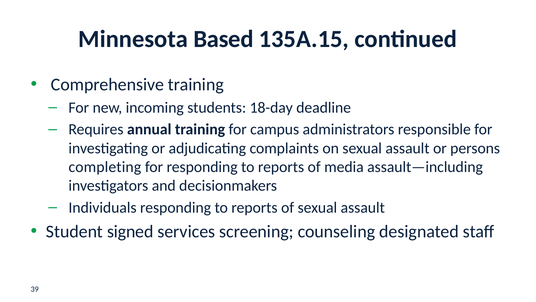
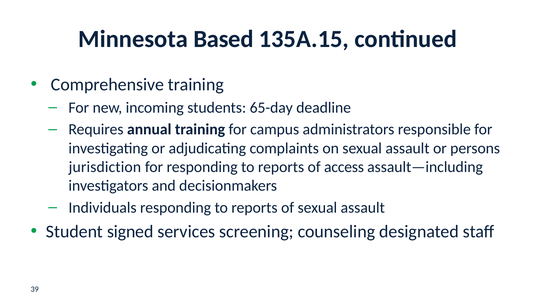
18-day: 18-day -> 65-day (271, 107)
completing: completing -> jurisdiction (105, 167)
media: media -> access (344, 167)
